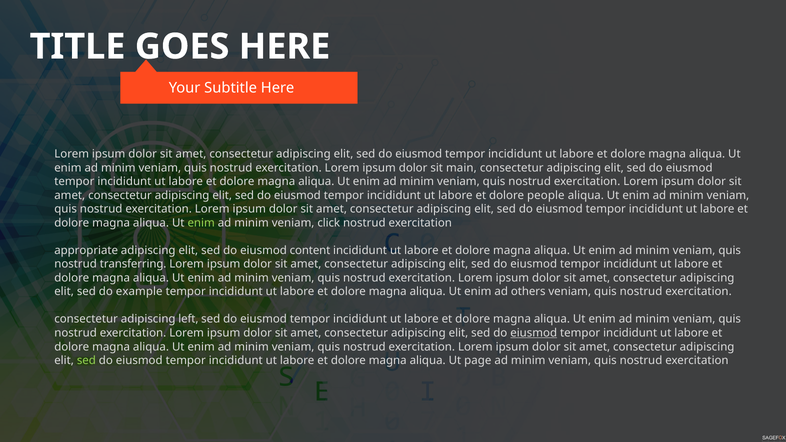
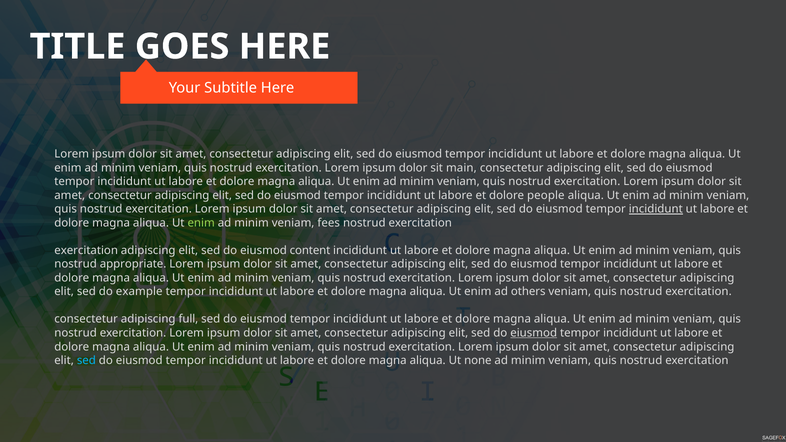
incididunt underline: none -> present (656, 209)
click: click -> fees (329, 223)
appropriate: appropriate -> exercitation (86, 250)
transferring: transferring -> appropriate (133, 264)
left: left -> full (188, 319)
sed colour: light green -> light blue (86, 361)
page: page -> none (478, 361)
